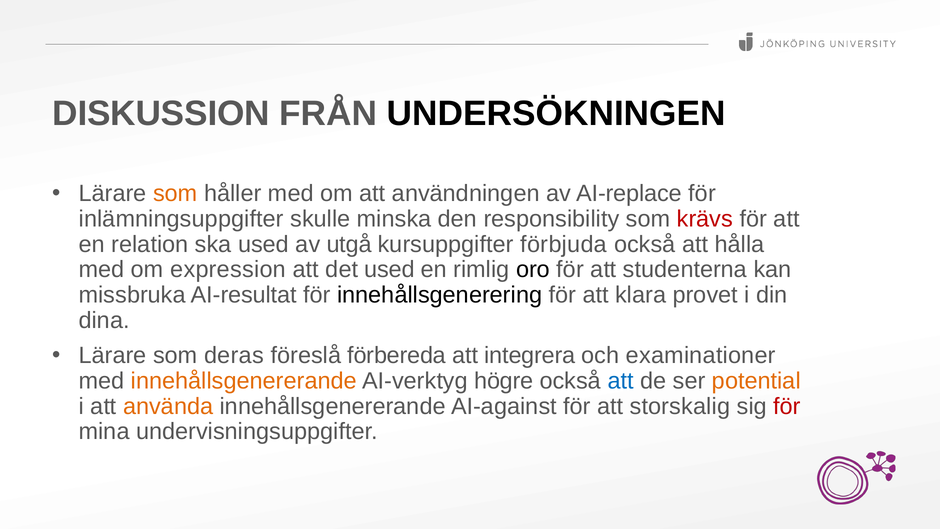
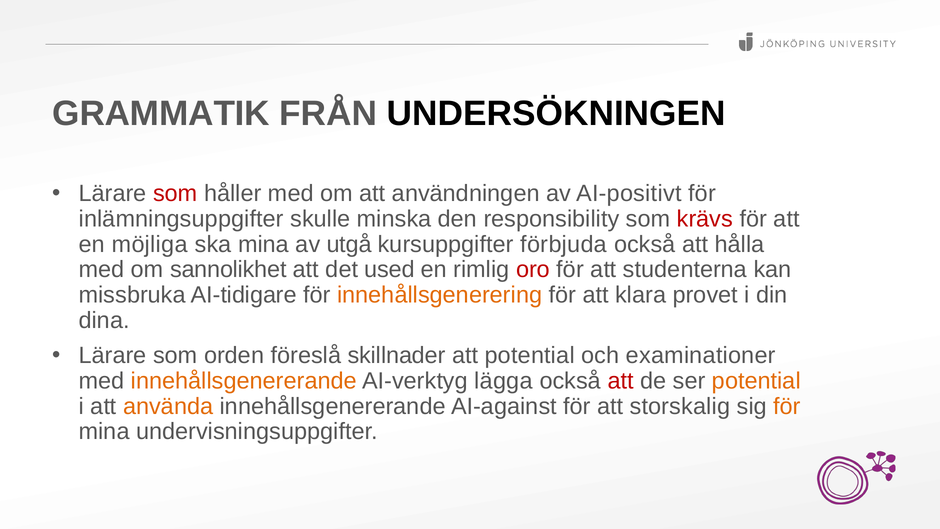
DISKUSSION: DISKUSSION -> GRAMMATIK (161, 113)
som colour: orange -> red (175, 193)
AI-replace: AI-replace -> AI-positivt (629, 193)
relation: relation -> möjliga (150, 244)
ska used: used -> mina (263, 244)
expression: expression -> sannolikhet (228, 269)
oro colour: black -> red (533, 269)
AI-resultat: AI-resultat -> AI-tidigare (244, 295)
innehållsgenerering colour: black -> orange (440, 295)
deras: deras -> orden (234, 355)
förbereda: förbereda -> skillnader (397, 355)
att integrera: integrera -> potential (530, 355)
högre: högre -> lägga (504, 381)
att colour: blue -> red (621, 381)
för colour: red -> orange (787, 406)
